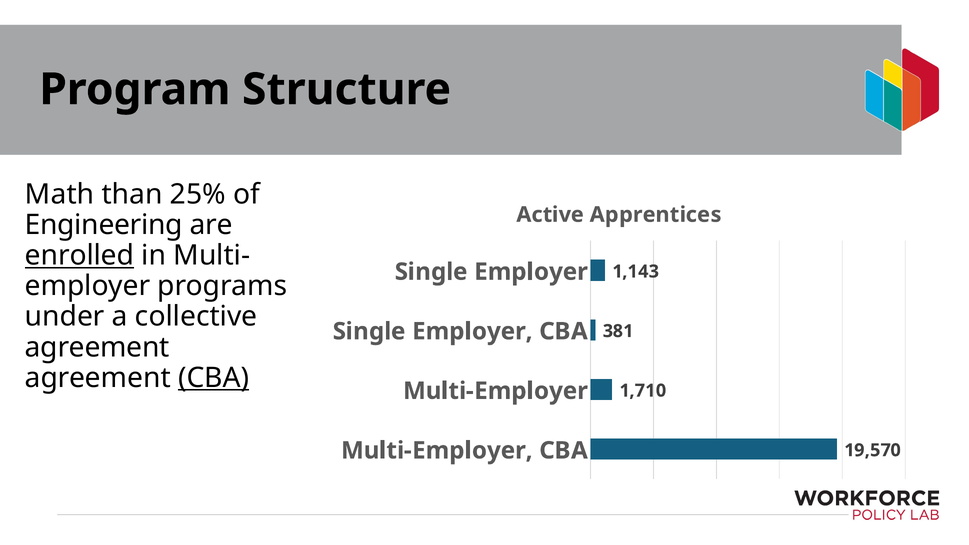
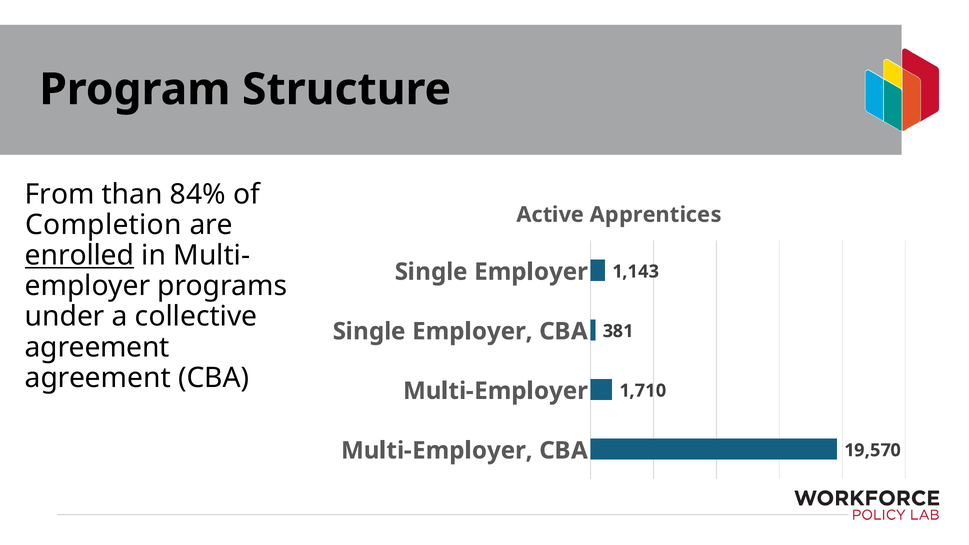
Math: Math -> From (60, 195)
25%: 25% -> 84% (198, 195)
Engineering: Engineering -> Completion (103, 225)
CBA underline: present -> none (214, 378)
